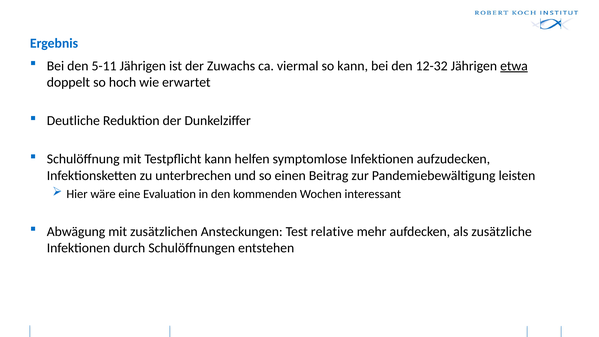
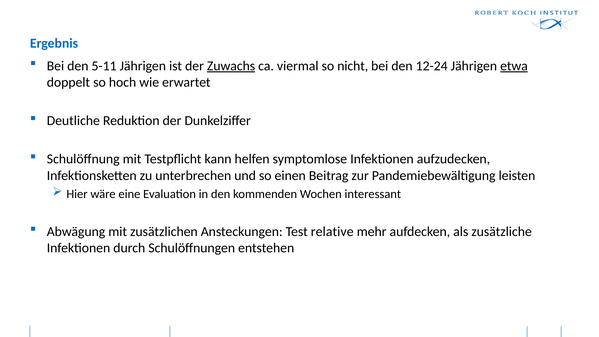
Zuwachs underline: none -> present (231, 66)
so kann: kann -> nicht (353, 66)
12-32: 12-32 -> 12-24 (432, 66)
